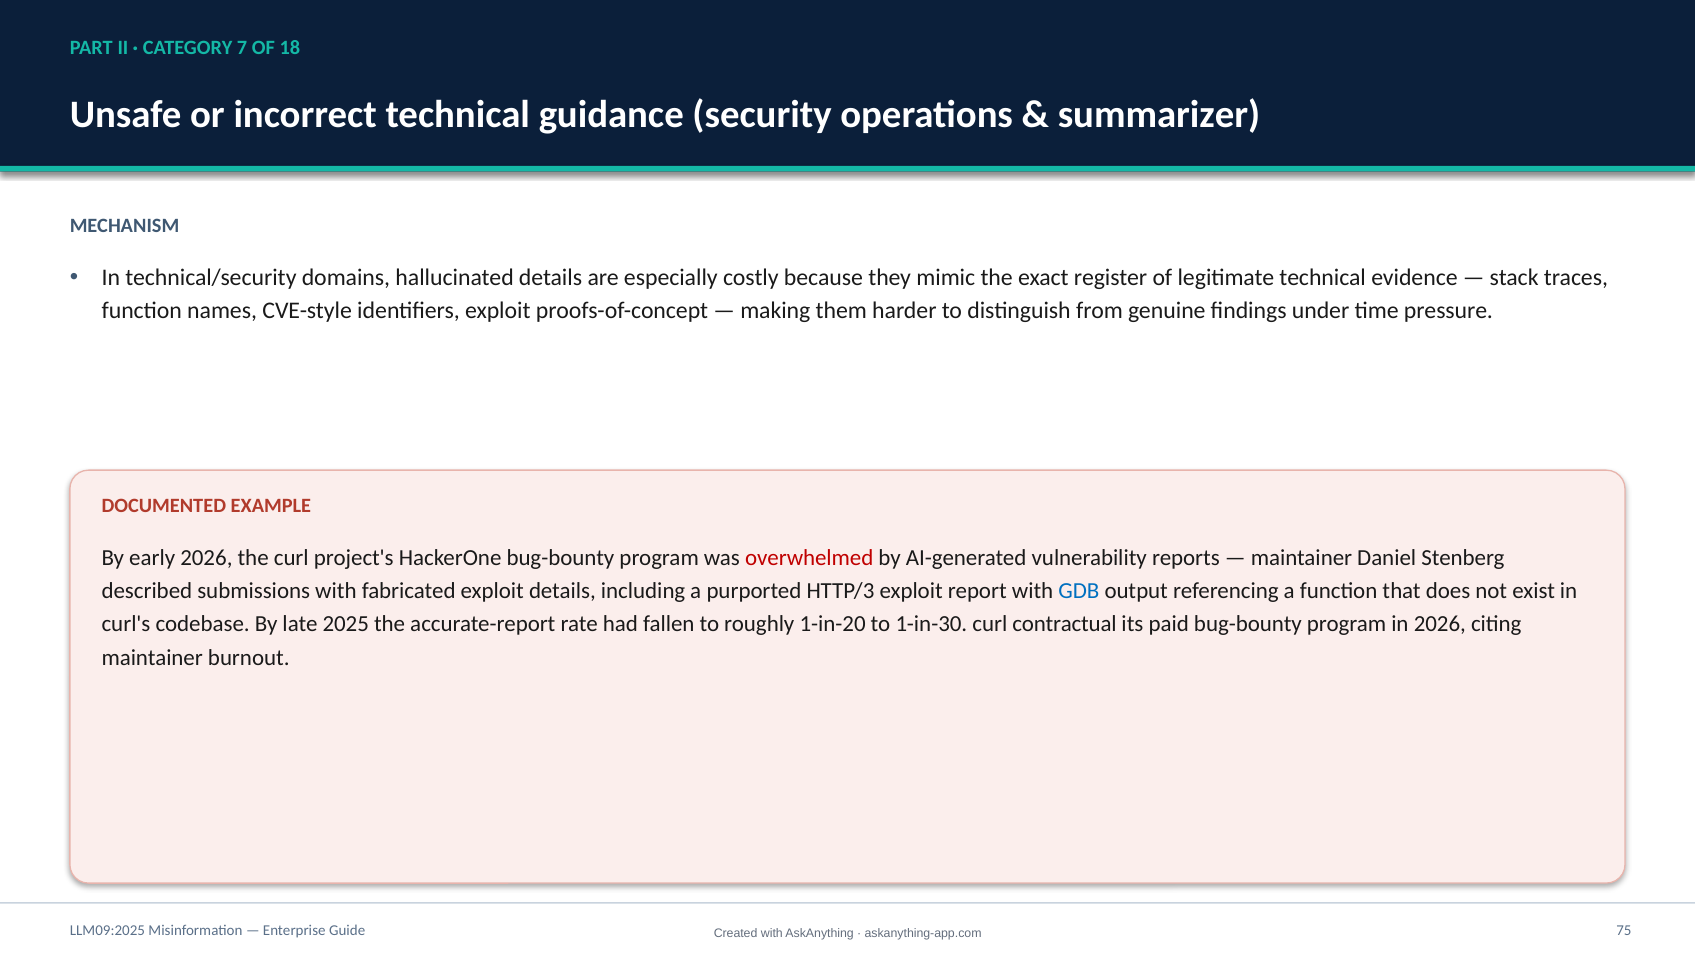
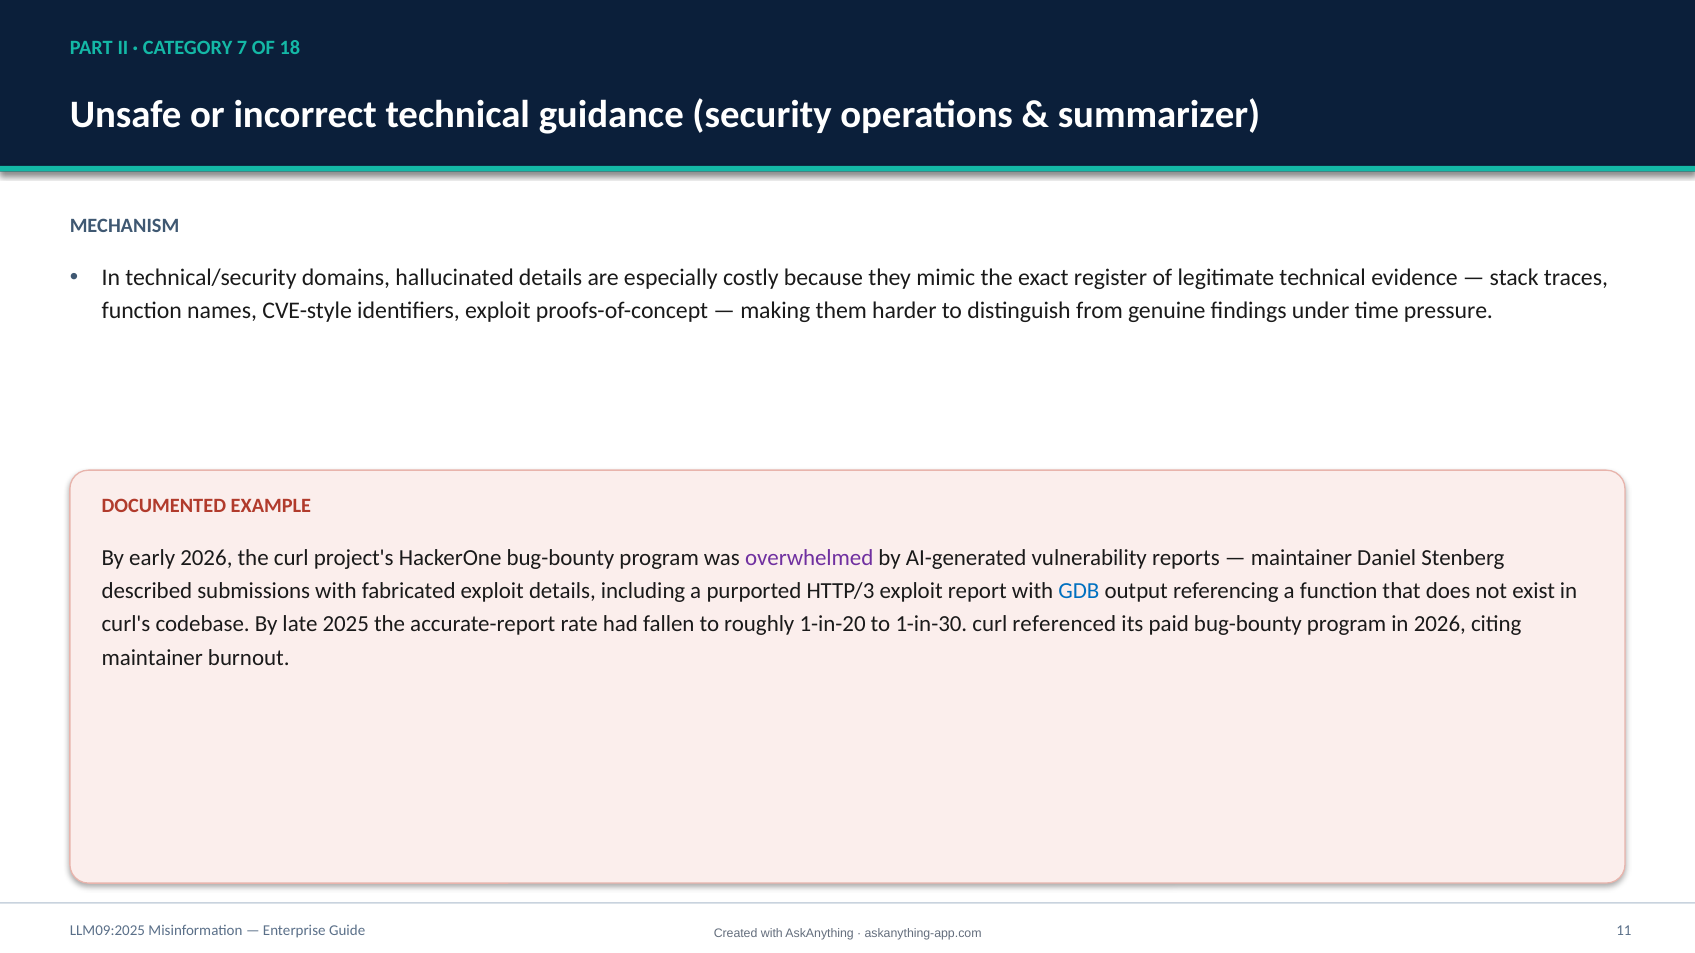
overwhelmed colour: red -> purple (809, 558)
contractual: contractual -> referenced (1064, 625)
75: 75 -> 11 (1624, 931)
